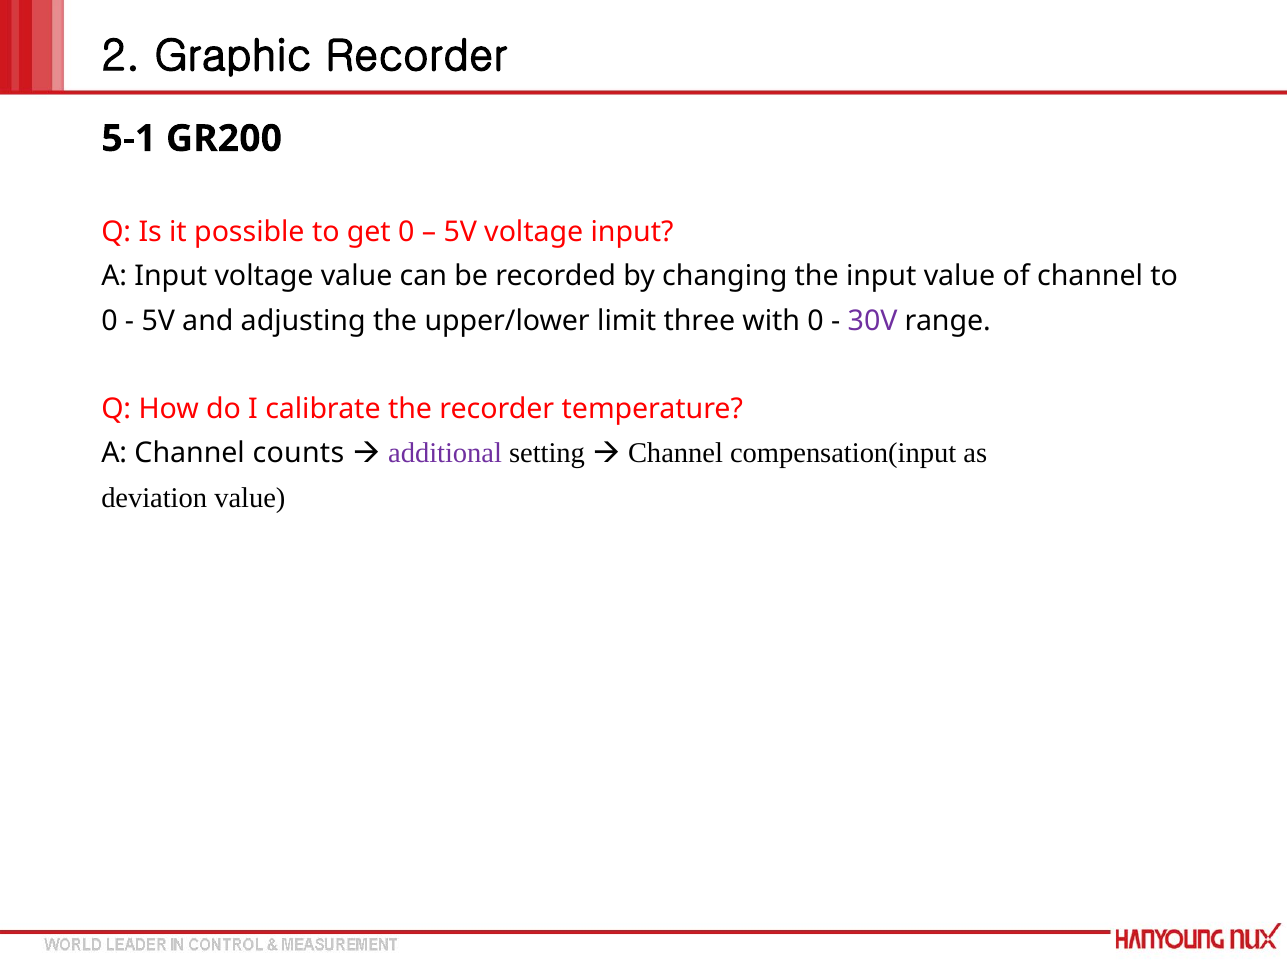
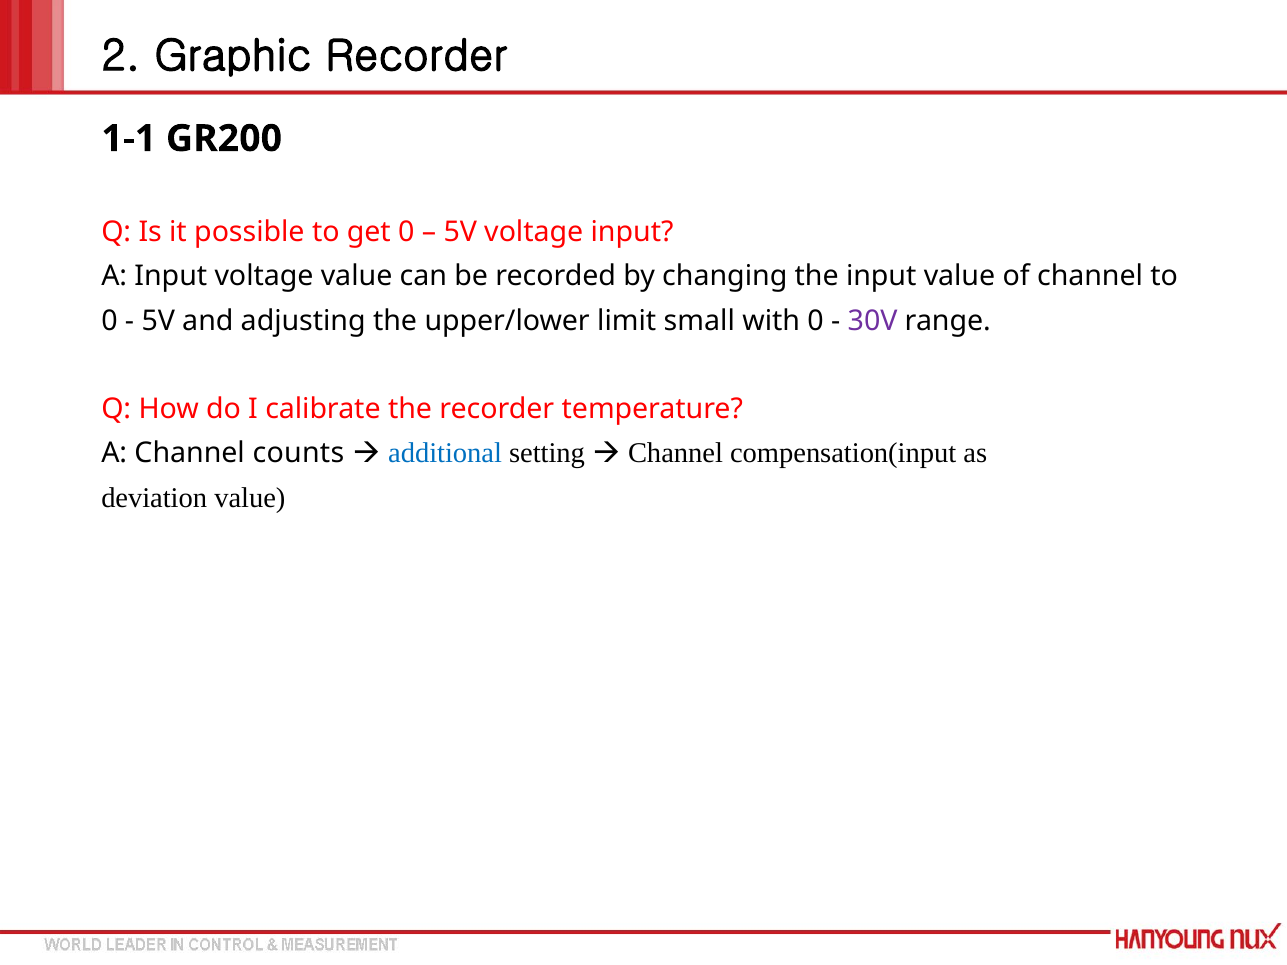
5-1: 5-1 -> 1-1 (129, 139)
three: three -> small (699, 321)
additional colour: purple -> blue (445, 454)
